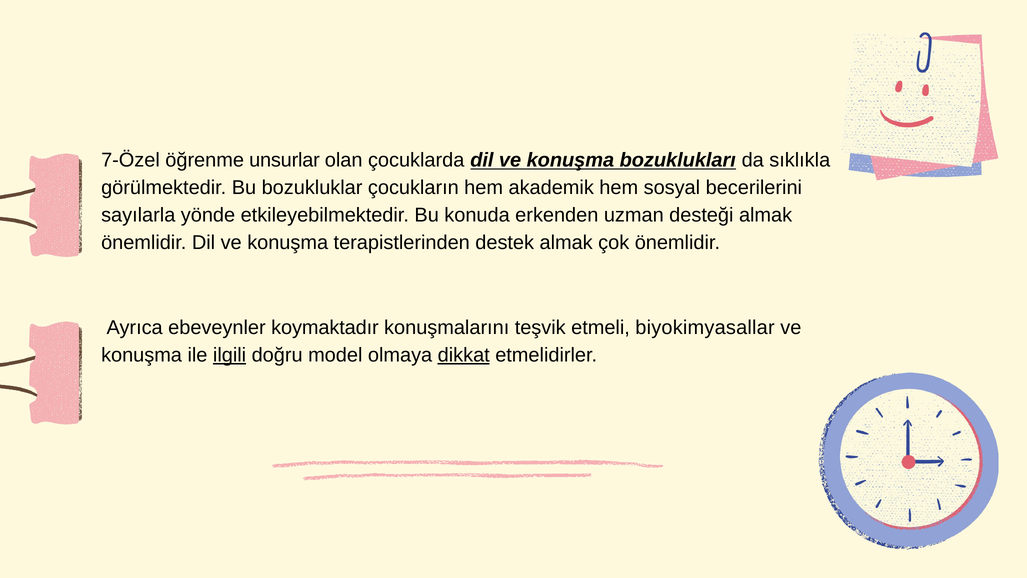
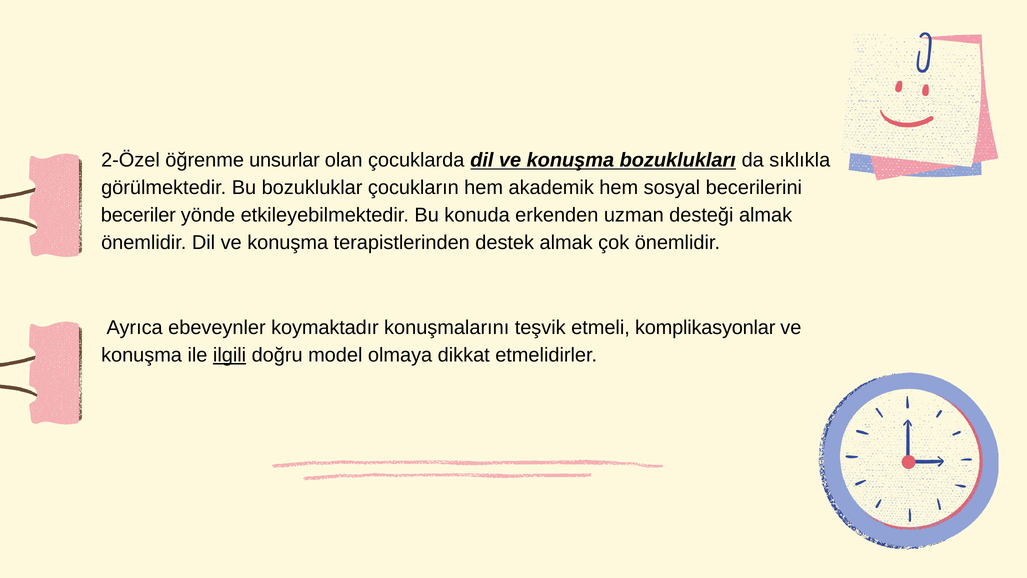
7-Özel: 7-Özel -> 2-Özel (130, 160)
sayılarla: sayılarla -> beceriler (138, 215)
biyokimyasallar: biyokimyasallar -> komplikasyonlar (705, 327)
dikkat underline: present -> none (464, 355)
